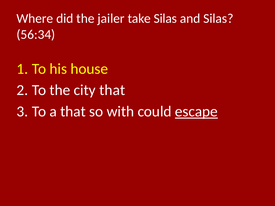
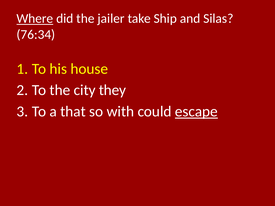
Where underline: none -> present (35, 19)
take Silas: Silas -> Ship (165, 19)
56:34: 56:34 -> 76:34 (36, 35)
city that: that -> they (112, 90)
